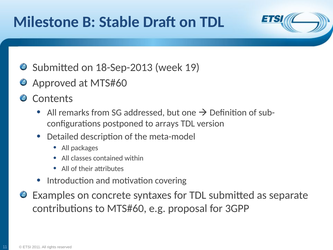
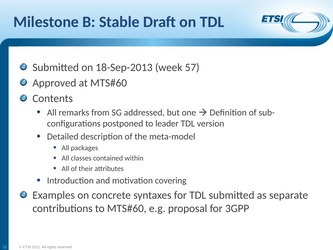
19: 19 -> 57 (192, 67)
arrays: arrays -> leader (167, 123)
